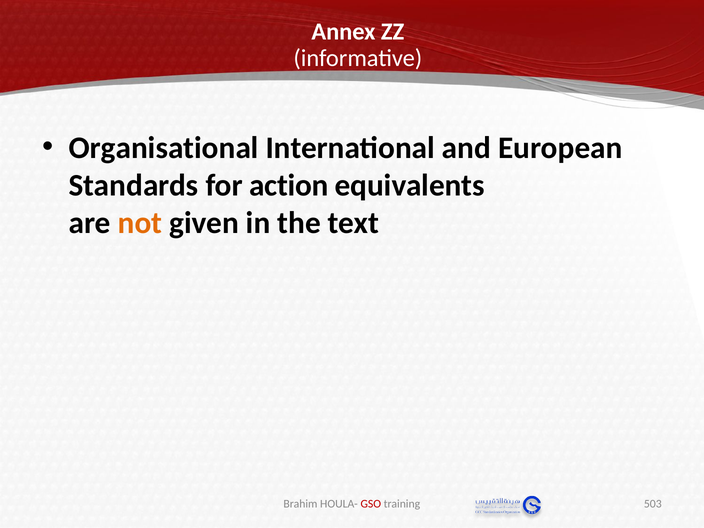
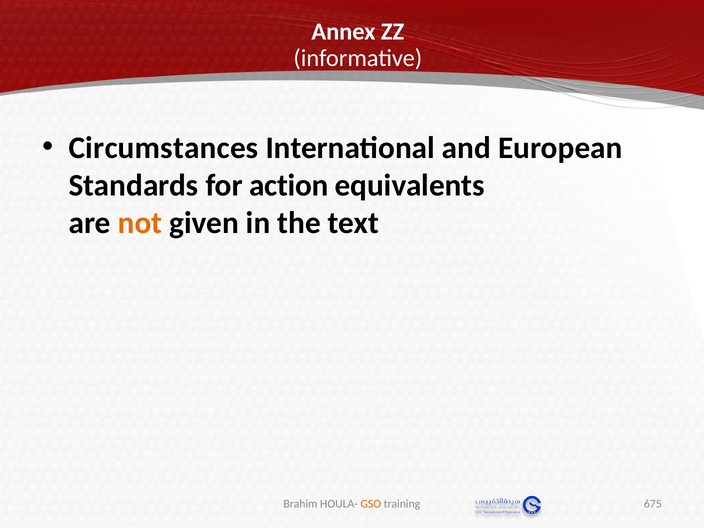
Organisational: Organisational -> Circumstances (164, 148)
GSO colour: red -> orange (371, 504)
503: 503 -> 675 (653, 504)
